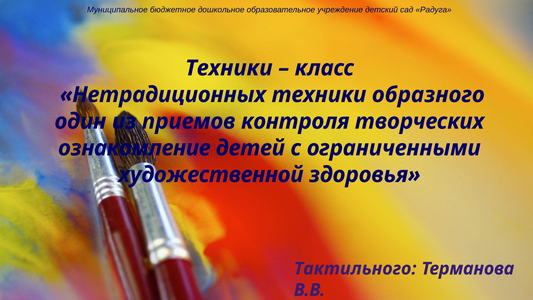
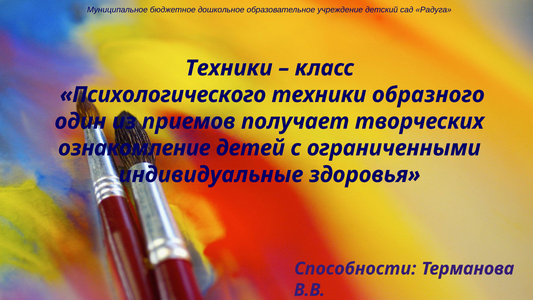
Нетрадиционных: Нетрадиционных -> Психологического (163, 95)
контроля: контроля -> получает (295, 121)
художественной: художественной -> индивидуальные (211, 175)
Тактильного: Тактильного -> Способности (355, 269)
